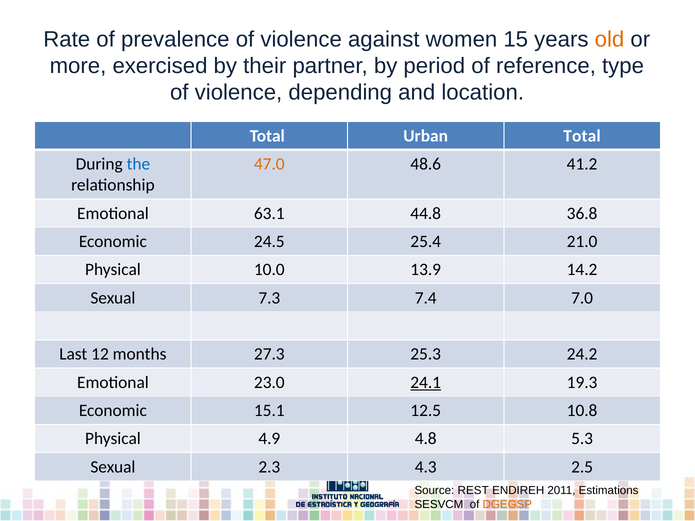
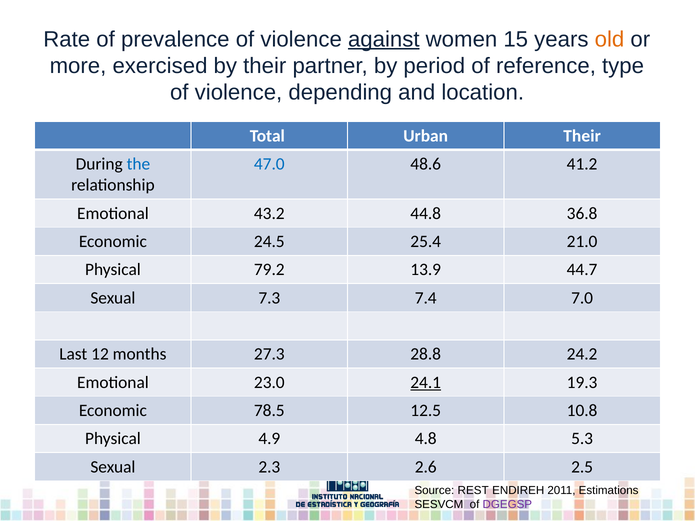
against underline: none -> present (384, 39)
Urban Total: Total -> Their (582, 136)
47.0 colour: orange -> blue (269, 164)
63.1: 63.1 -> 43.2 (269, 213)
10.0: 10.0 -> 79.2 (269, 270)
14.2: 14.2 -> 44.7 (582, 270)
25.3: 25.3 -> 28.8 (426, 354)
15.1: 15.1 -> 78.5 (269, 411)
4.3: 4.3 -> 2.6 (426, 467)
DGEGSP colour: orange -> purple (507, 505)
